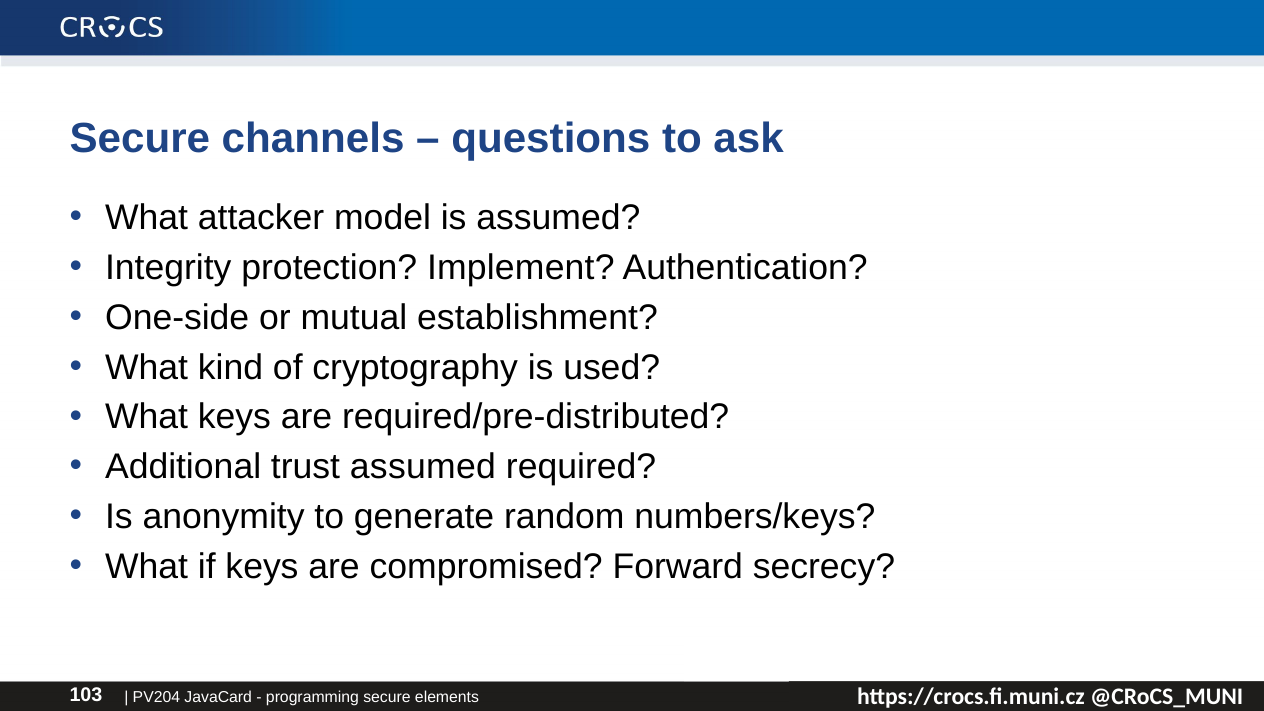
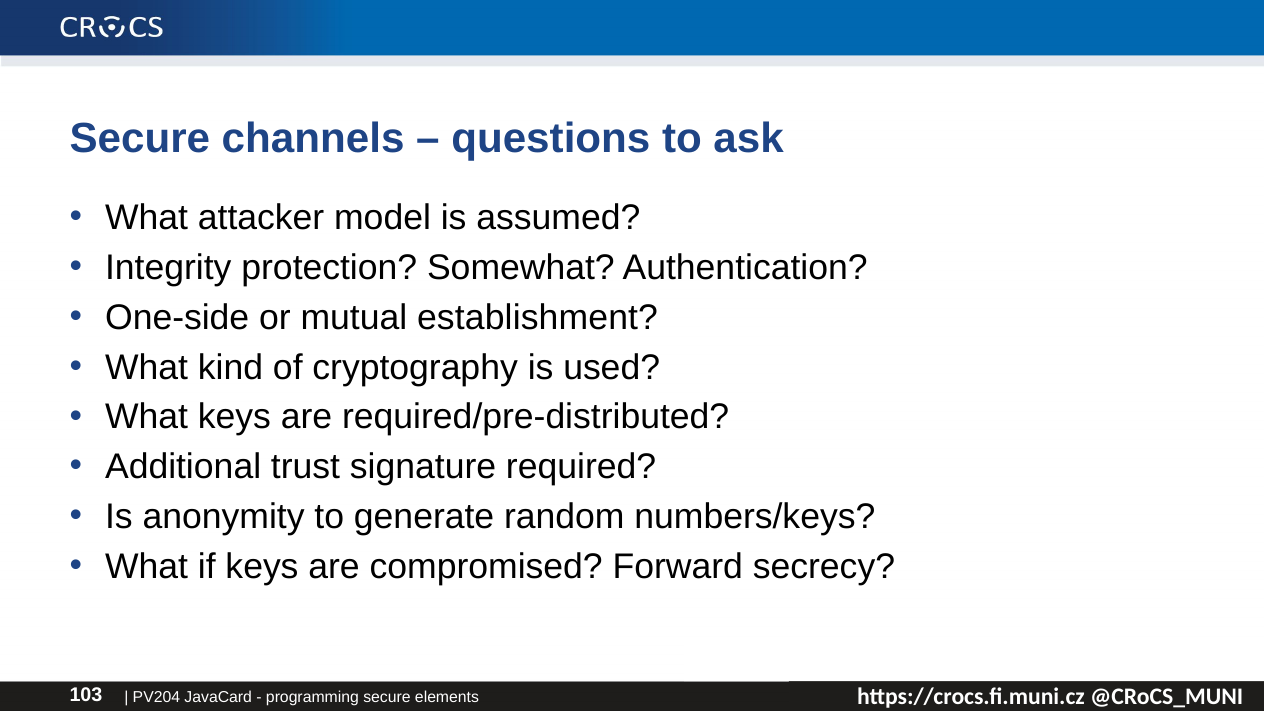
Implement: Implement -> Somewhat (521, 268)
trust assumed: assumed -> signature (423, 467)
